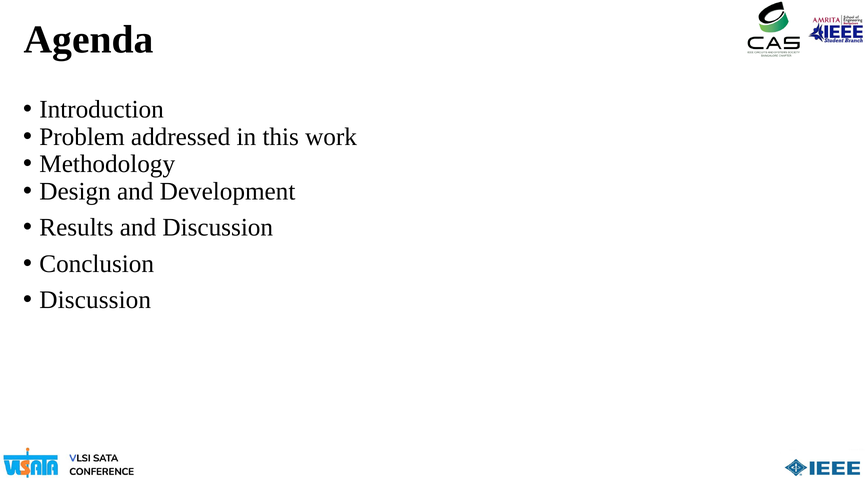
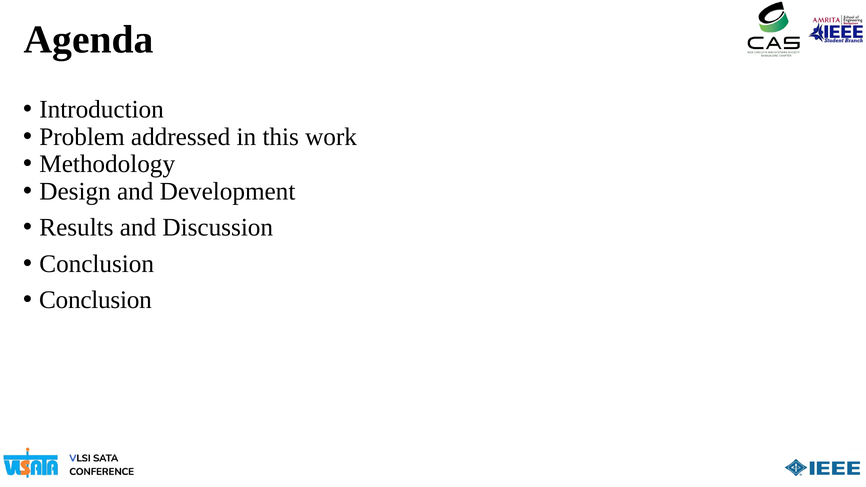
Discussion: Discussion -> Conclusion (95, 300)
